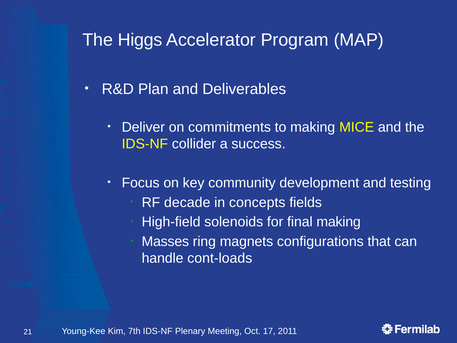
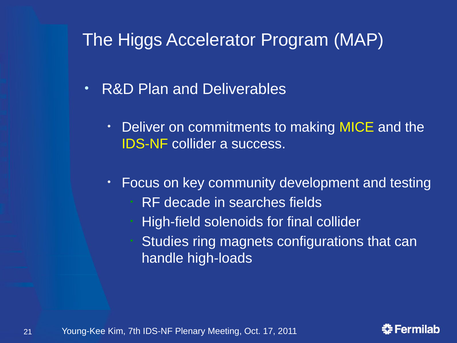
concepts: concepts -> searches (257, 202)
final making: making -> collider (339, 222)
Masses: Masses -> Studies (165, 241)
cont-loads: cont-loads -> high-loads (220, 258)
